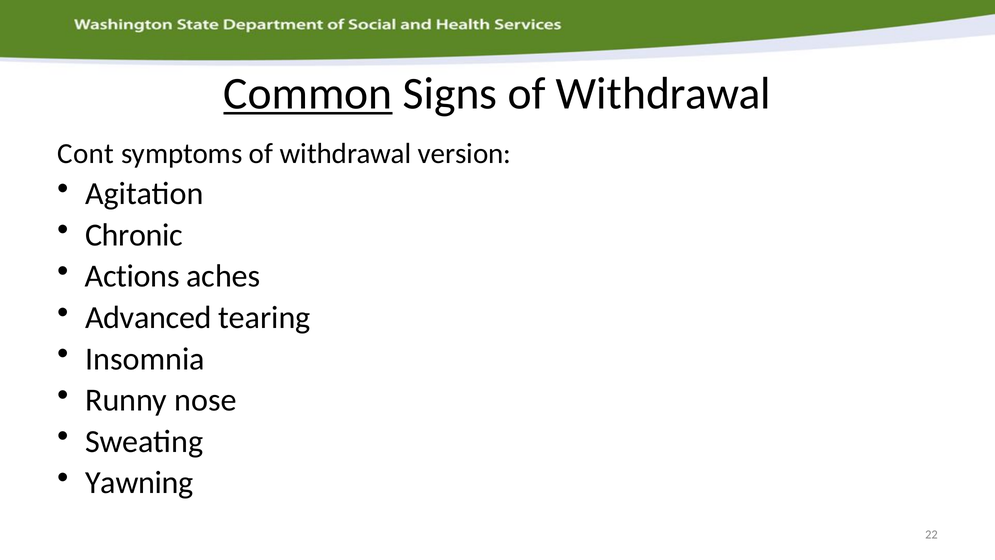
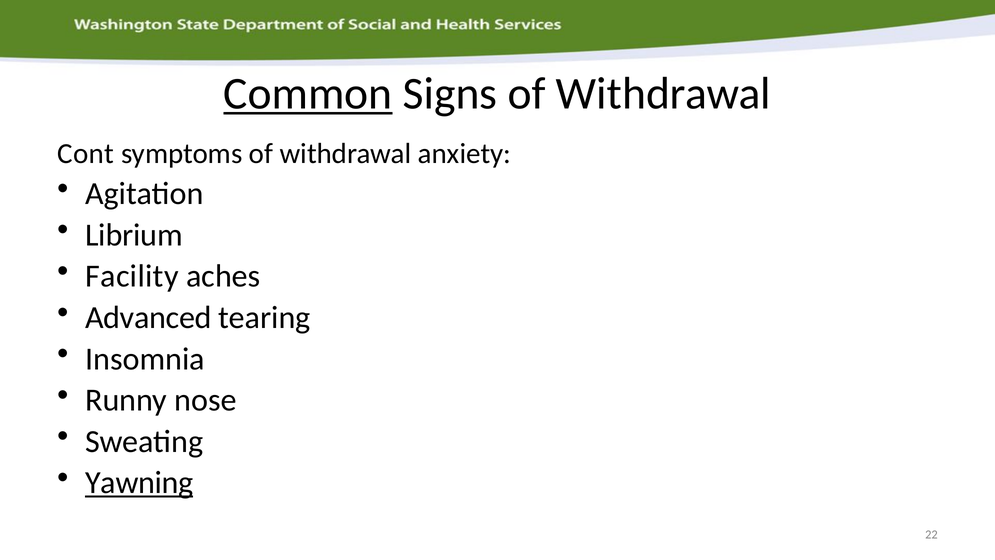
version: version -> anxiety (464, 154)
Chronic: Chronic -> Librium (134, 235)
Actions: Actions -> Facility (132, 276)
Yawning underline: none -> present (139, 482)
